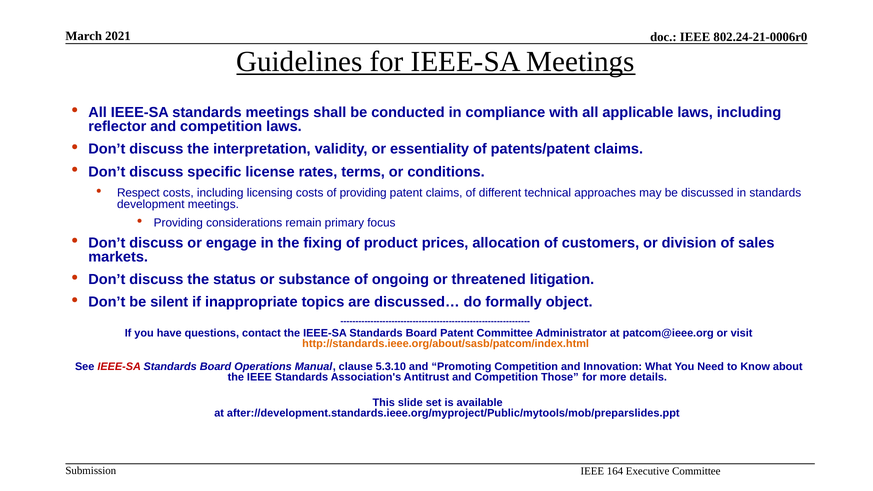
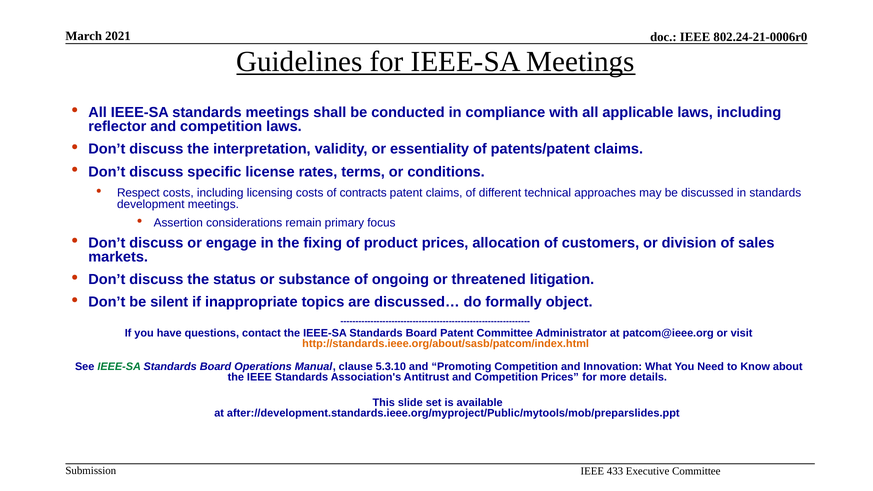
of providing: providing -> contracts (363, 193)
Providing: Providing -> Assertion (178, 223)
IEEE-SA colour: red -> green (119, 367)
Competition Those: Those -> Prices (560, 377)
164: 164 -> 433 (615, 471)
